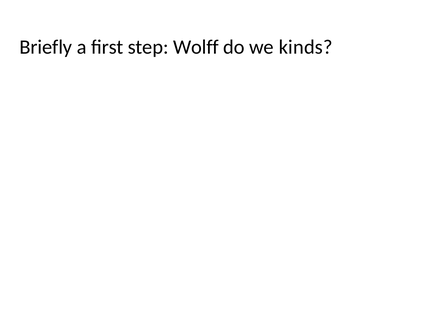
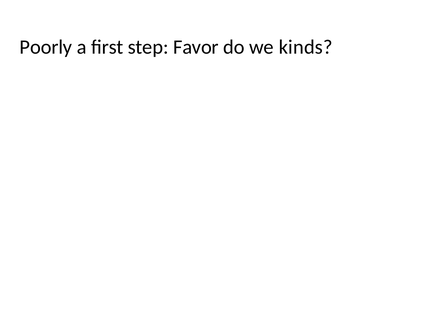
Briefly: Briefly -> Poorly (46, 47)
Wolff: Wolff -> Favor (196, 47)
